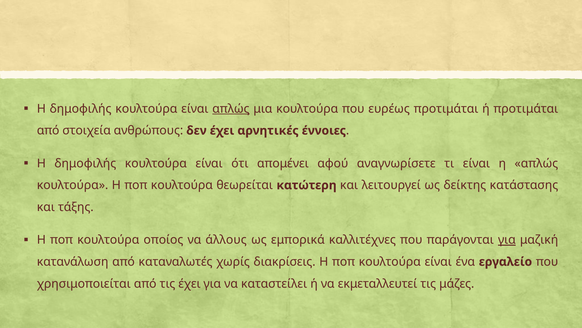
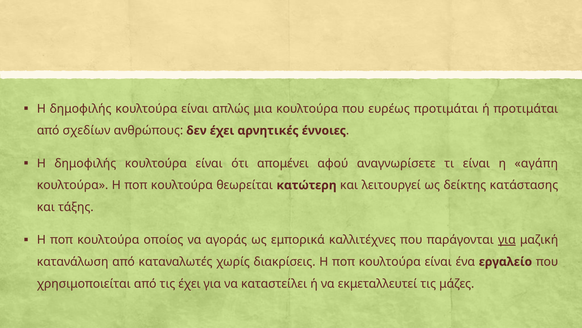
απλώς underline: present -> none (231, 109)
στοιχεία: στοιχεία -> σχεδίων (87, 130)
η απλώς: απλώς -> αγάπη (536, 163)
άλλους: άλλους -> αγοράς (226, 240)
